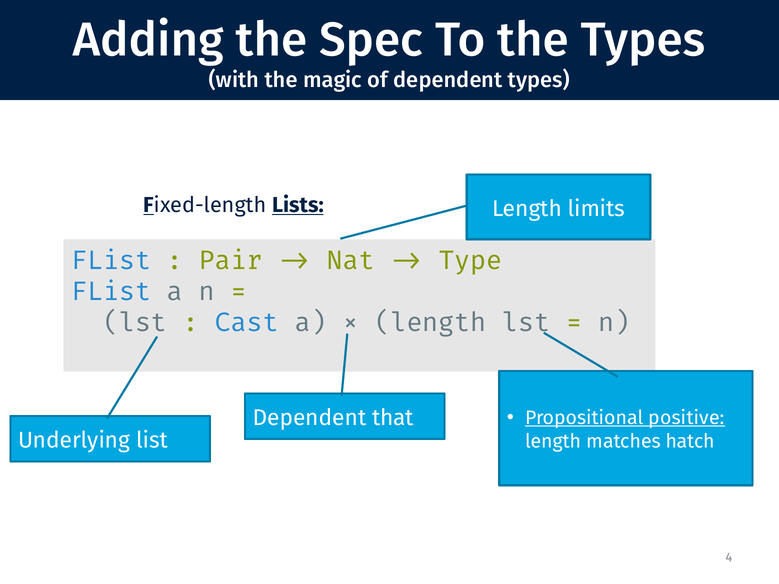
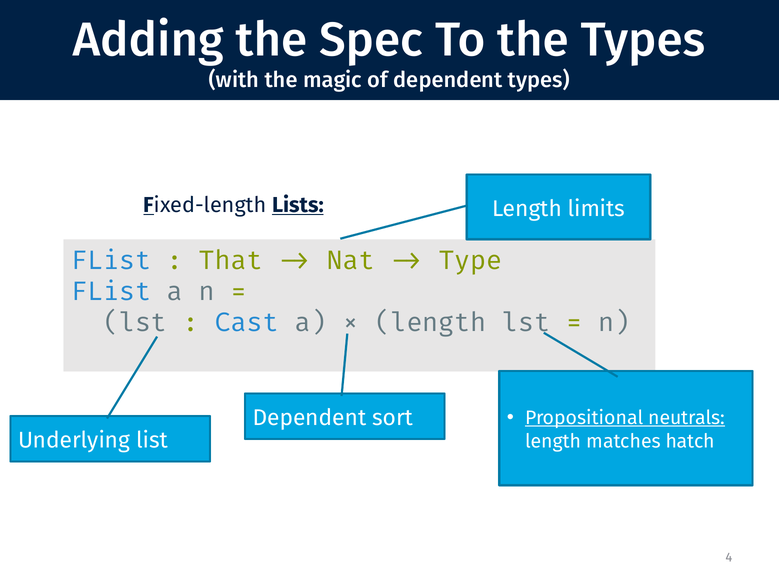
Pair: Pair -> That (231, 261)
that: that -> sort (393, 418)
positive: positive -> neutrals (687, 418)
